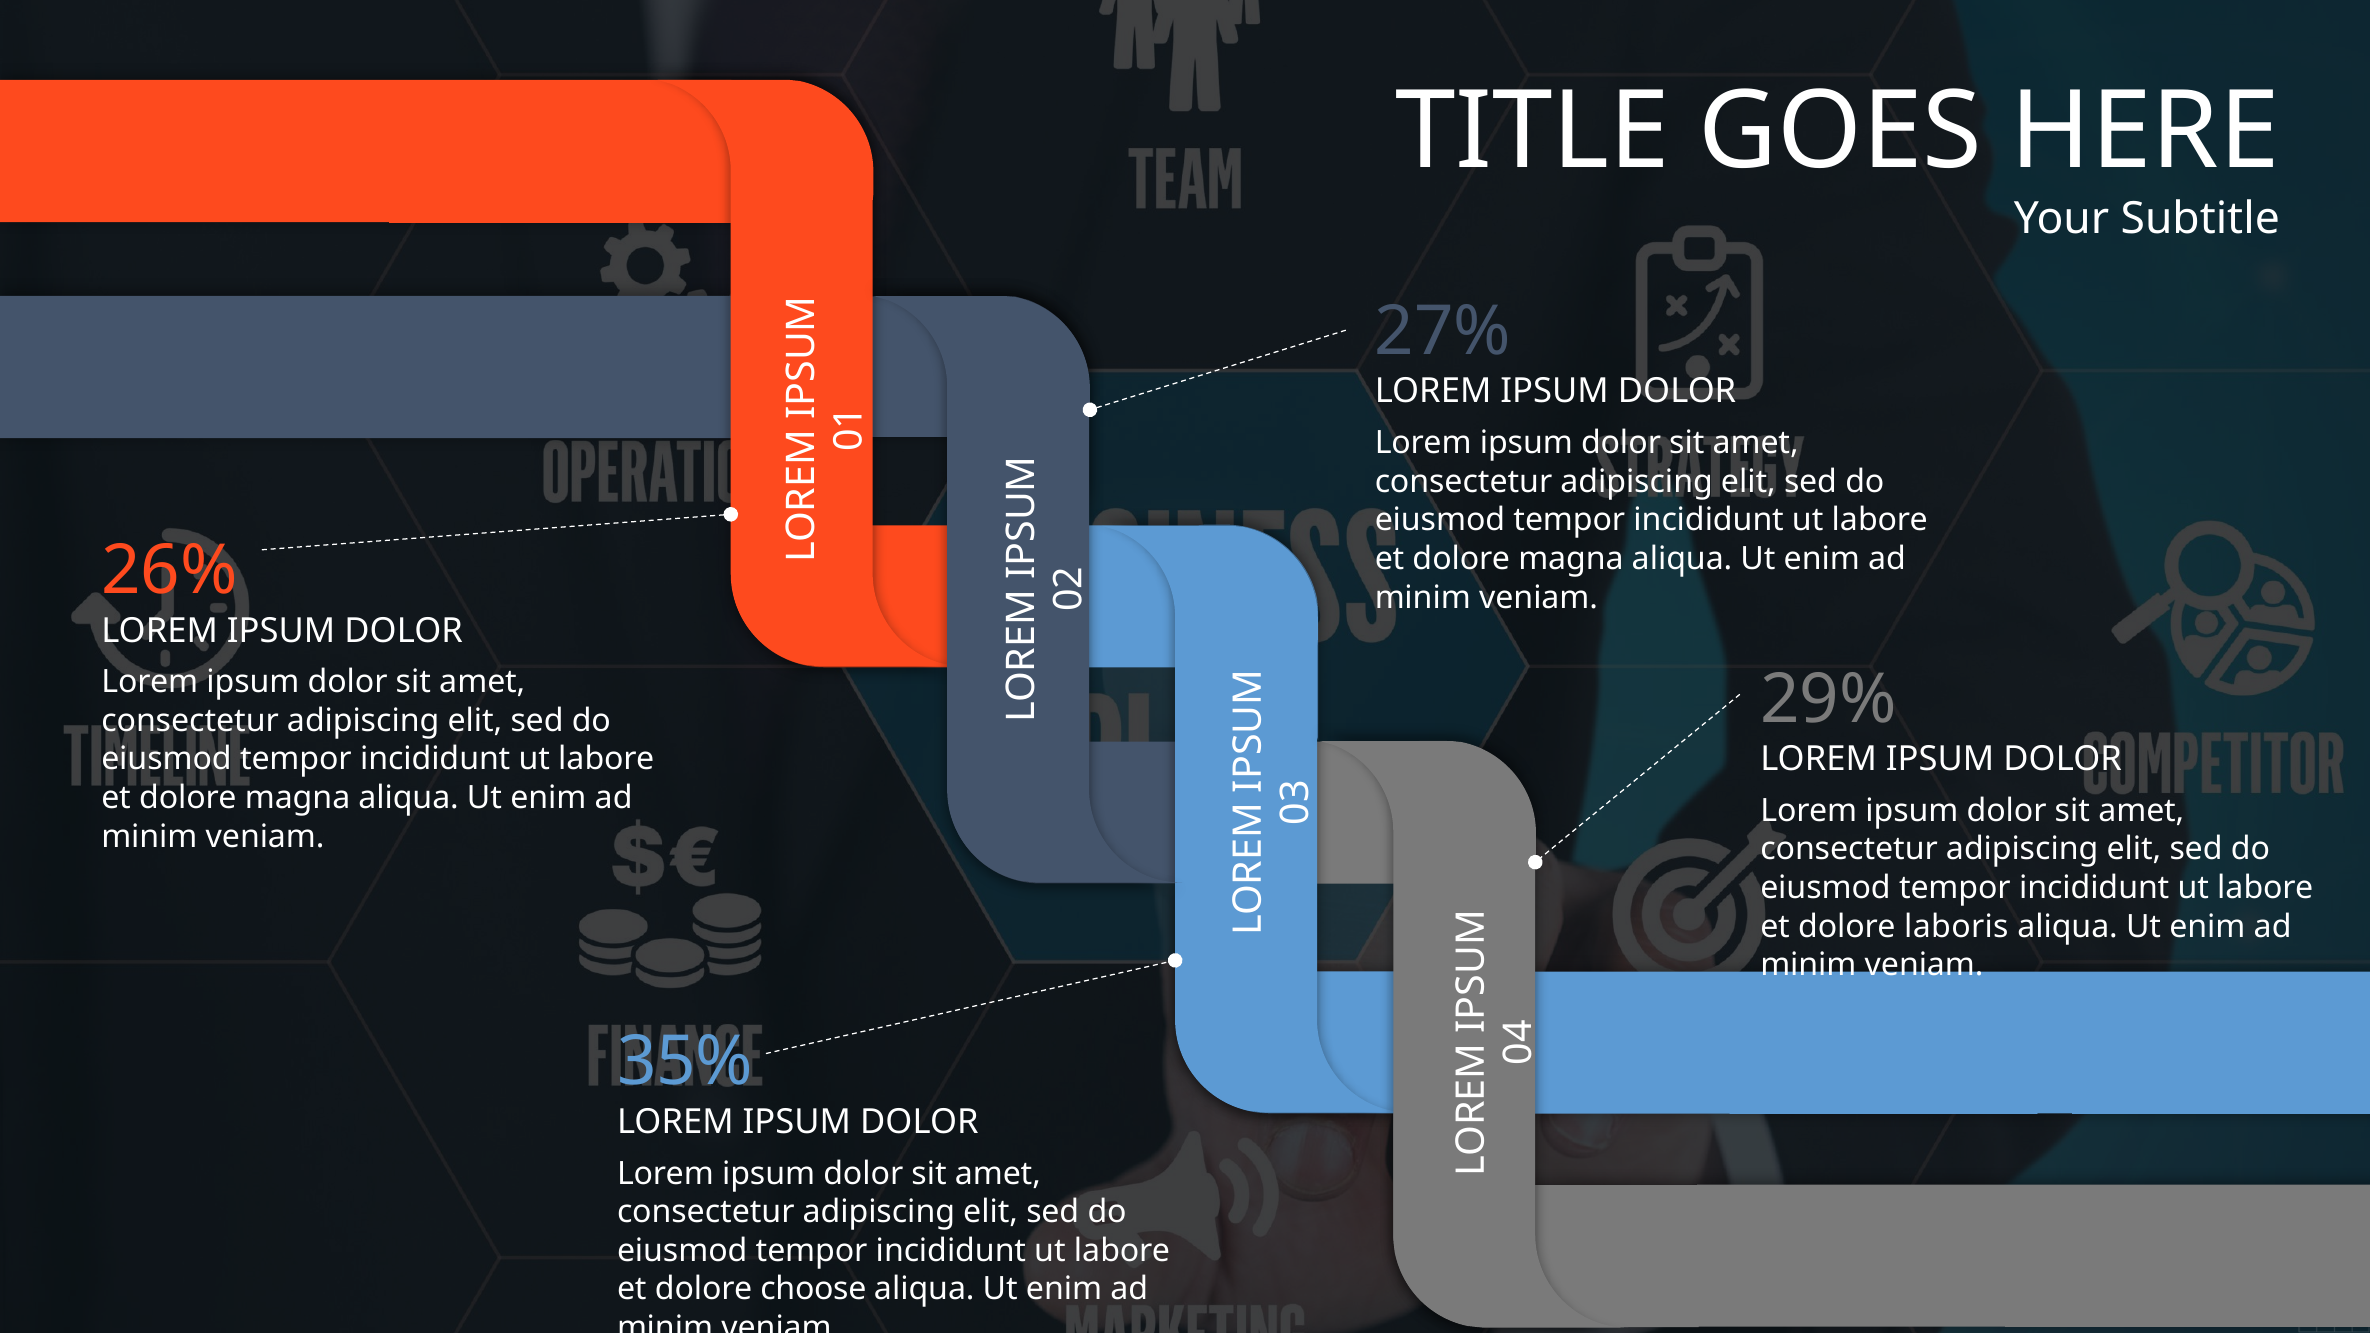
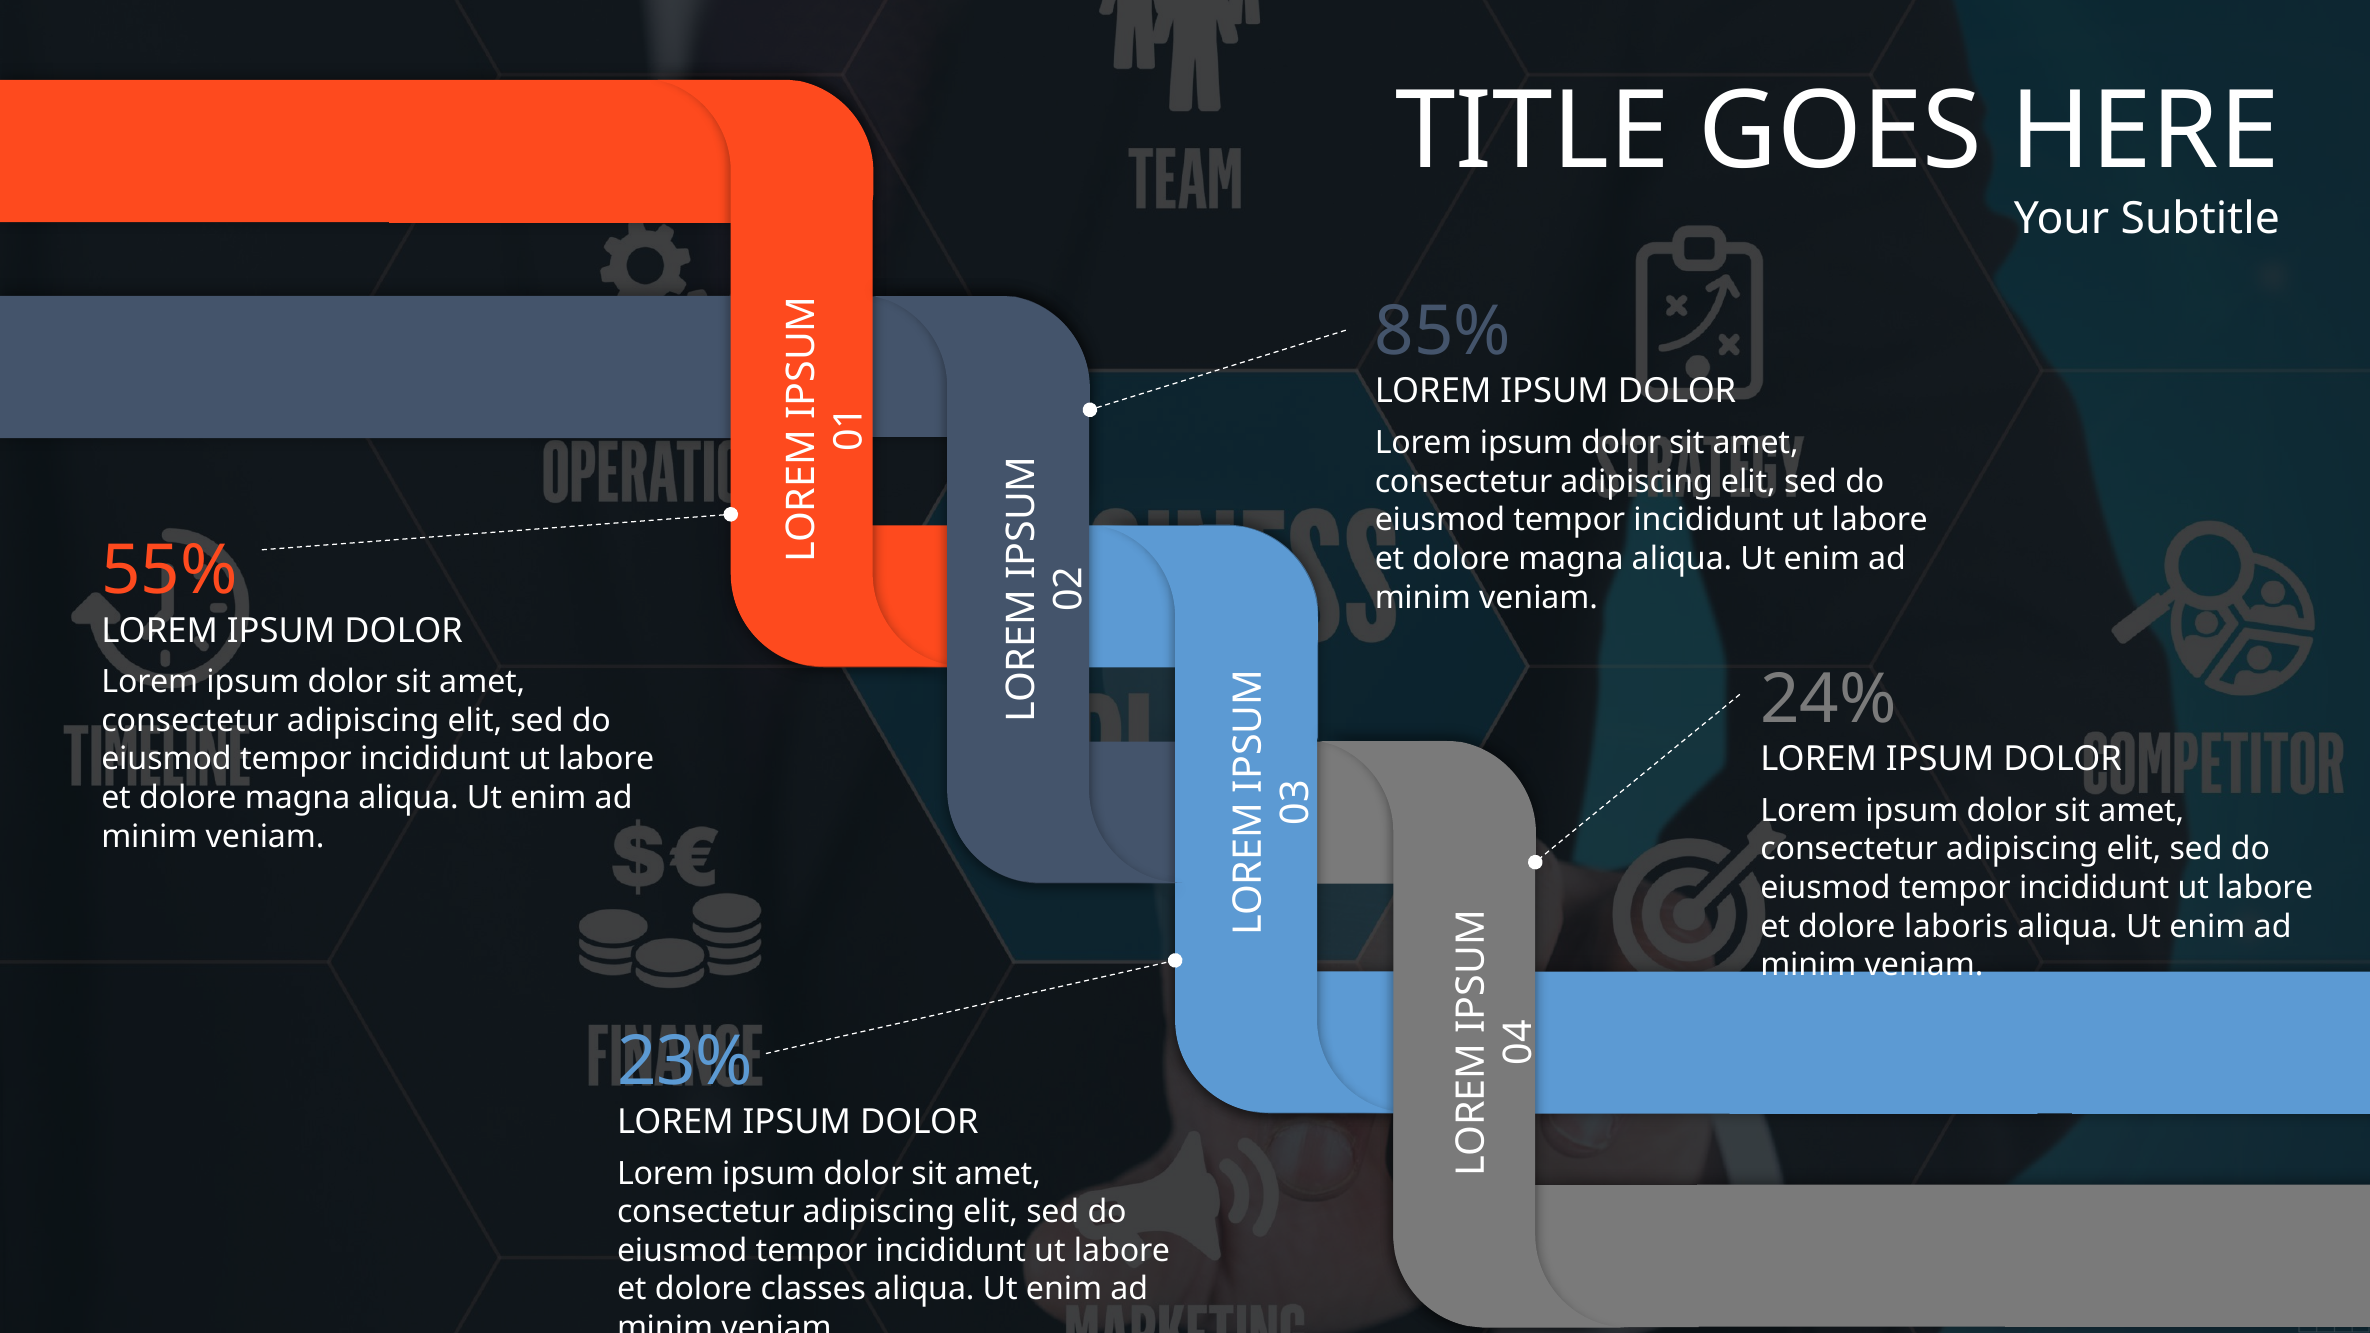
27%: 27% -> 85% (1443, 332)
26%: 26% -> 55% (170, 571)
29%: 29% -> 24% (1829, 699)
35%: 35% -> 23% (685, 1062)
choose: choose -> classes (813, 1289)
